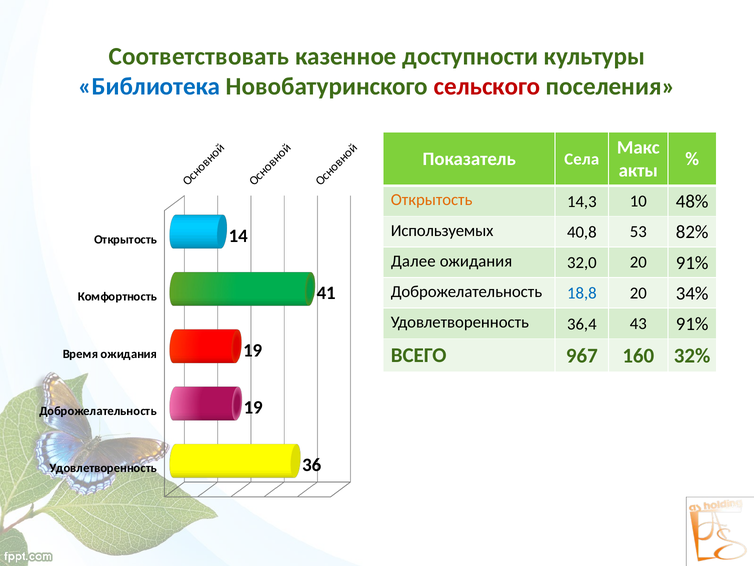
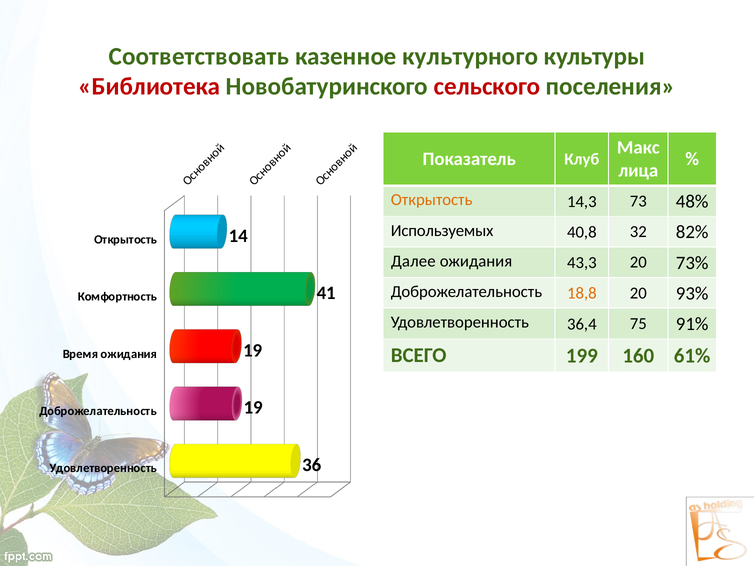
доступности: доступности -> культурного (470, 56)
Библиотека colour: blue -> red (149, 87)
Села: Села -> Клуб (582, 159)
акты: акты -> лица (638, 170)
10: 10 -> 73 (638, 201)
53: 53 -> 32 (638, 232)
32,0: 32,0 -> 43,3 (582, 263)
20 91%: 91% -> 73% (692, 263)
18,8 colour: blue -> orange (582, 293)
34%: 34% -> 93% (692, 293)
43: 43 -> 75 (638, 323)
967: 967 -> 199 (582, 356)
32%: 32% -> 61% (692, 356)
